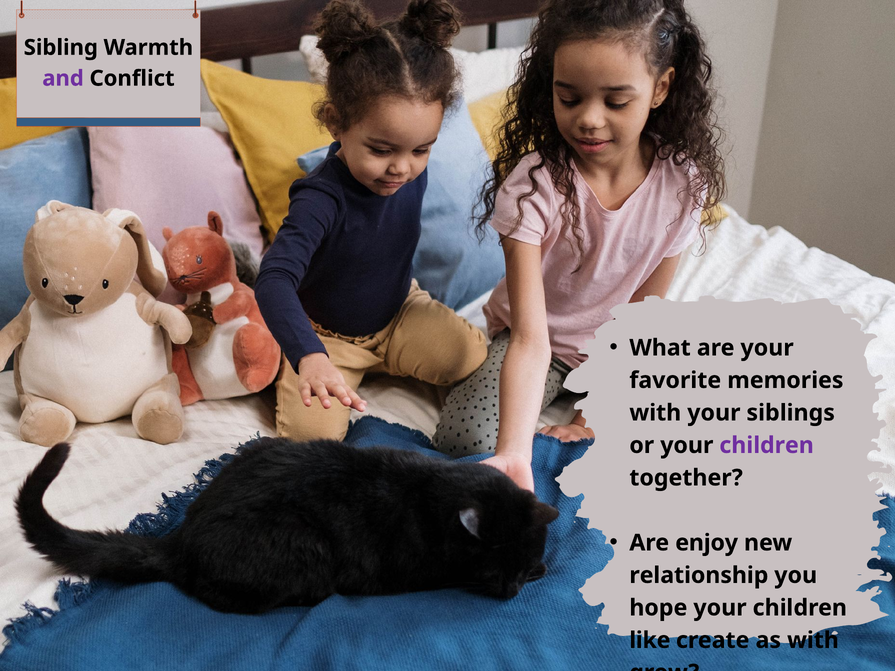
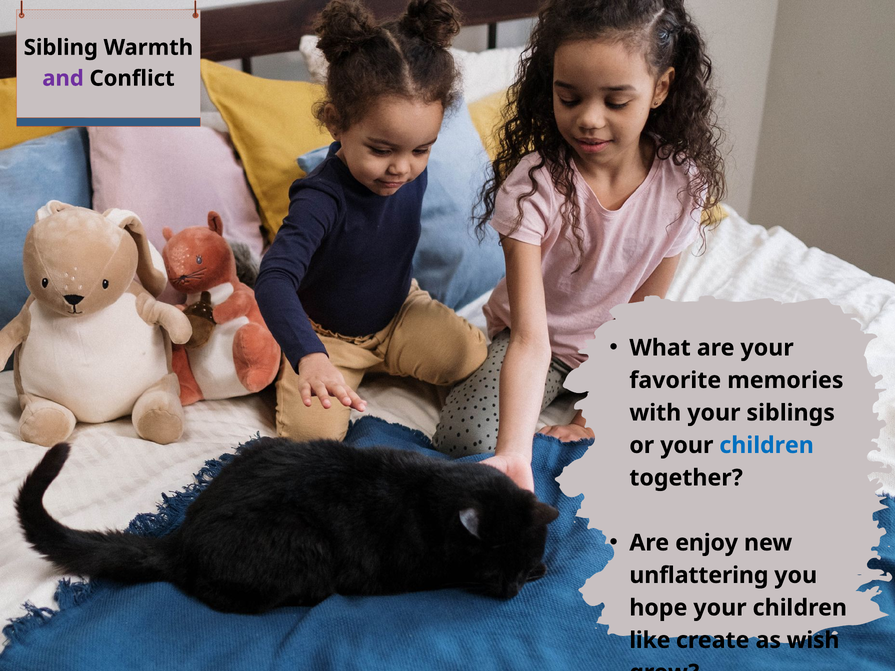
children colour: purple -> blue (767, 445)
relationship: relationship -> unflattering (699, 576)
as with: with -> wish (813, 641)
